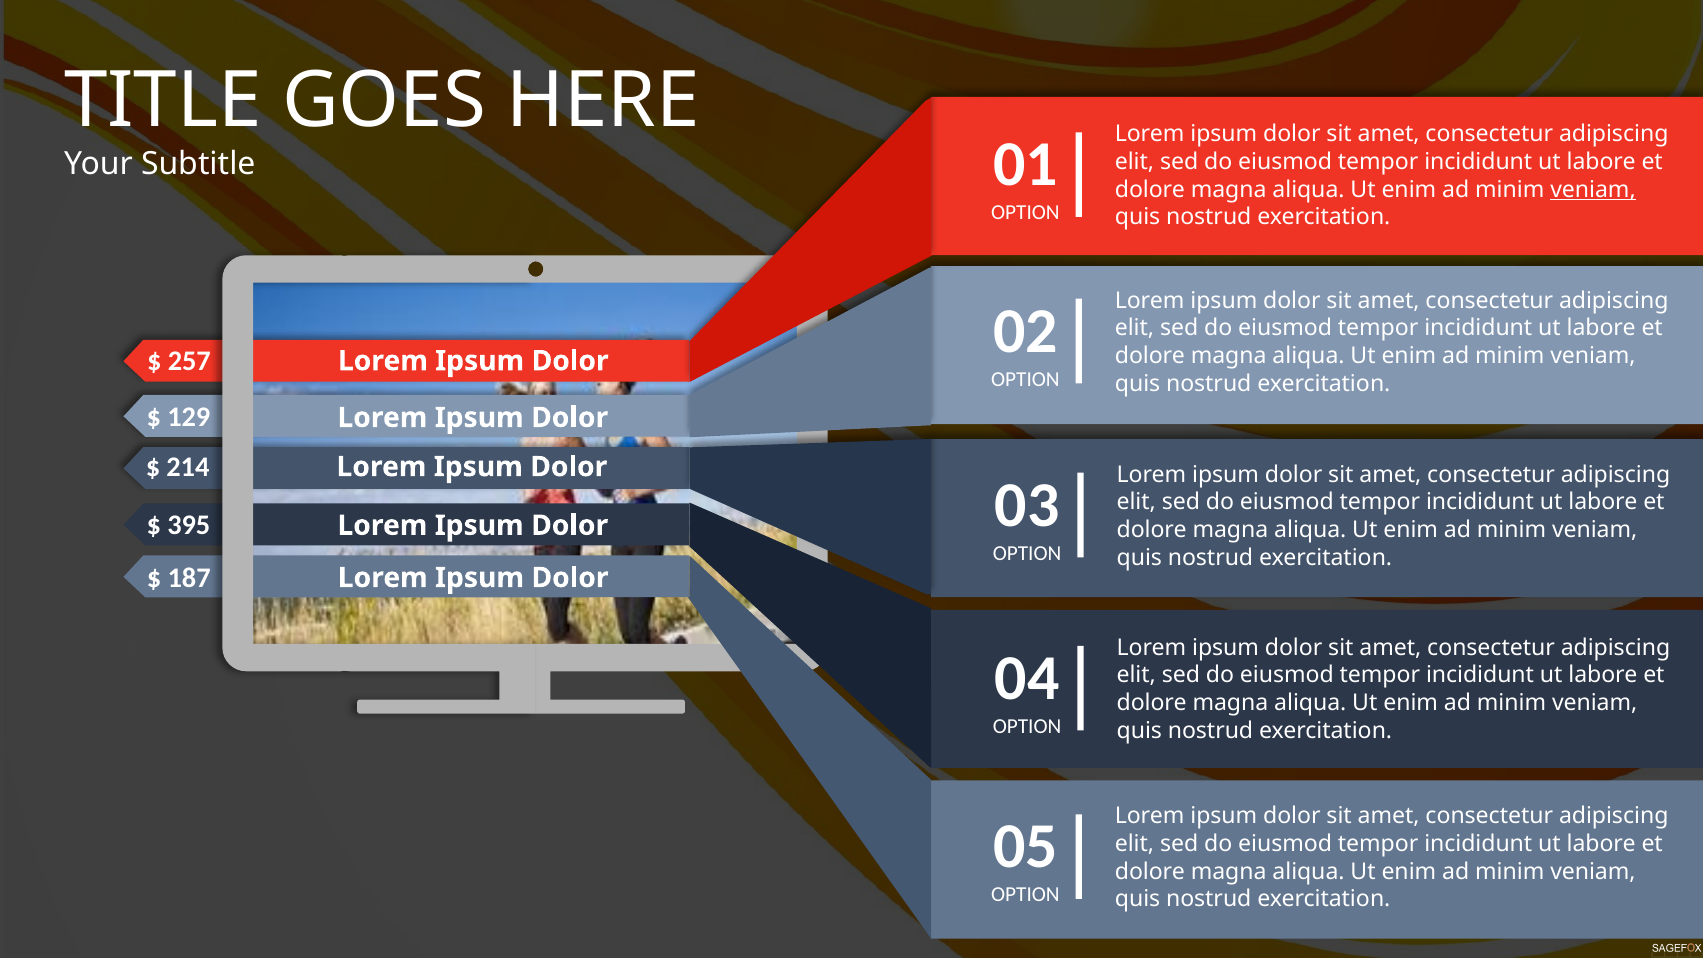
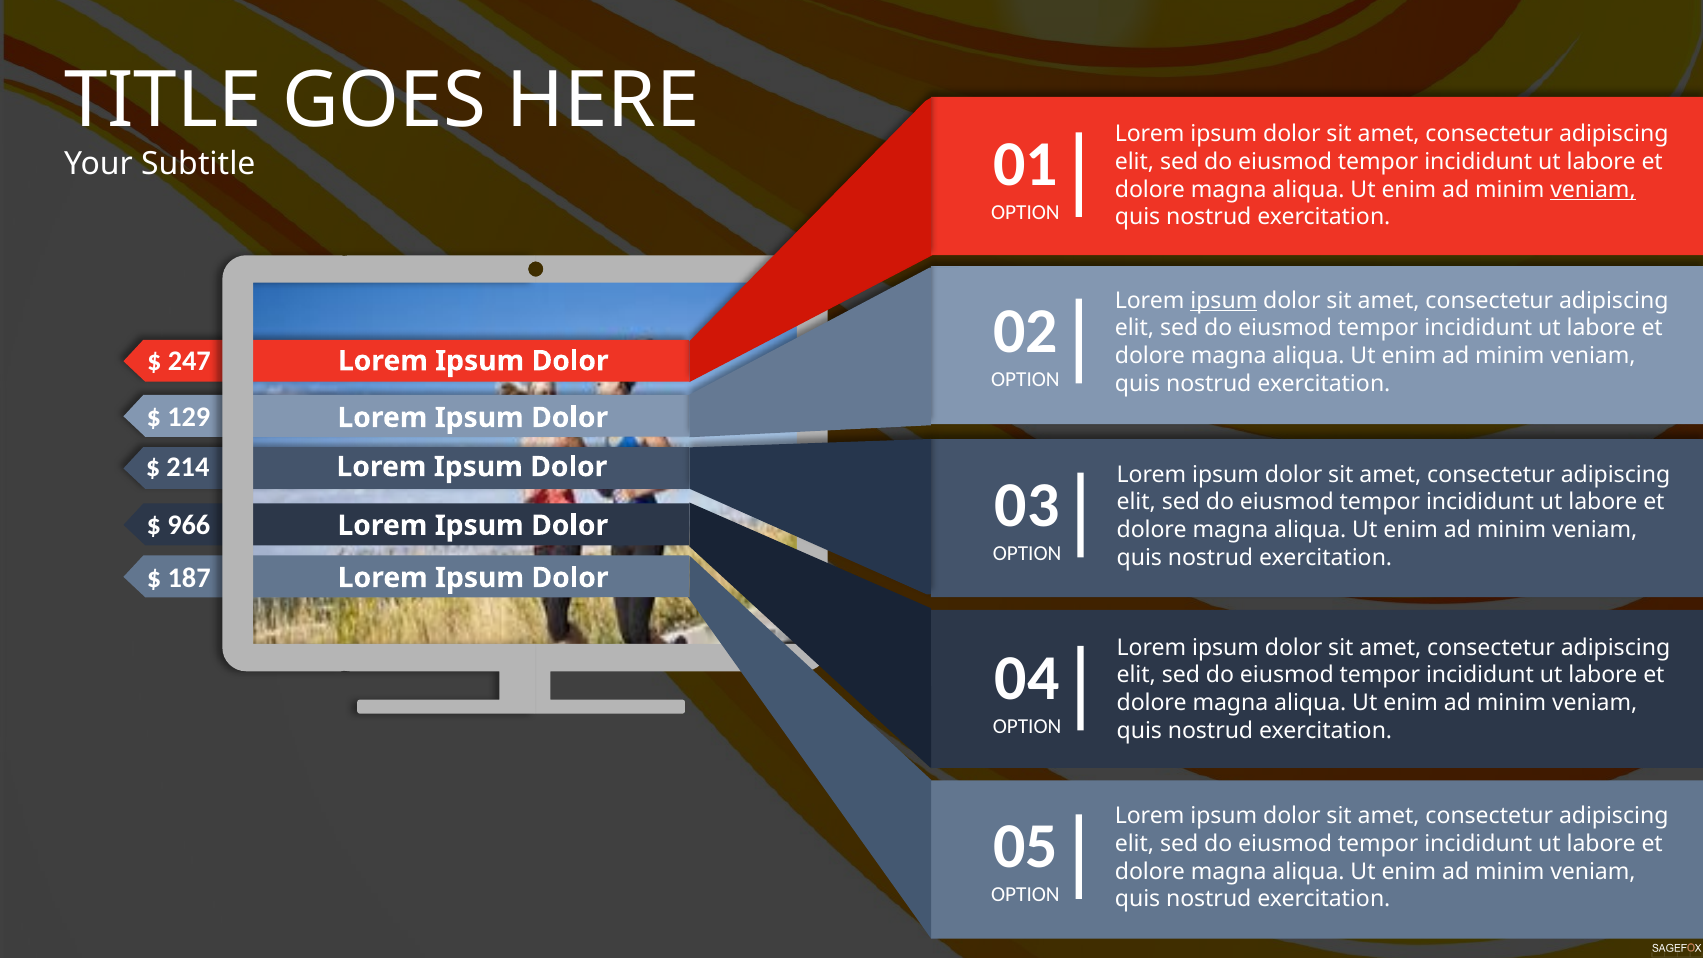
ipsum underline: none -> present (1224, 301)
257: 257 -> 247 (189, 361)
395: 395 -> 966 (189, 525)
